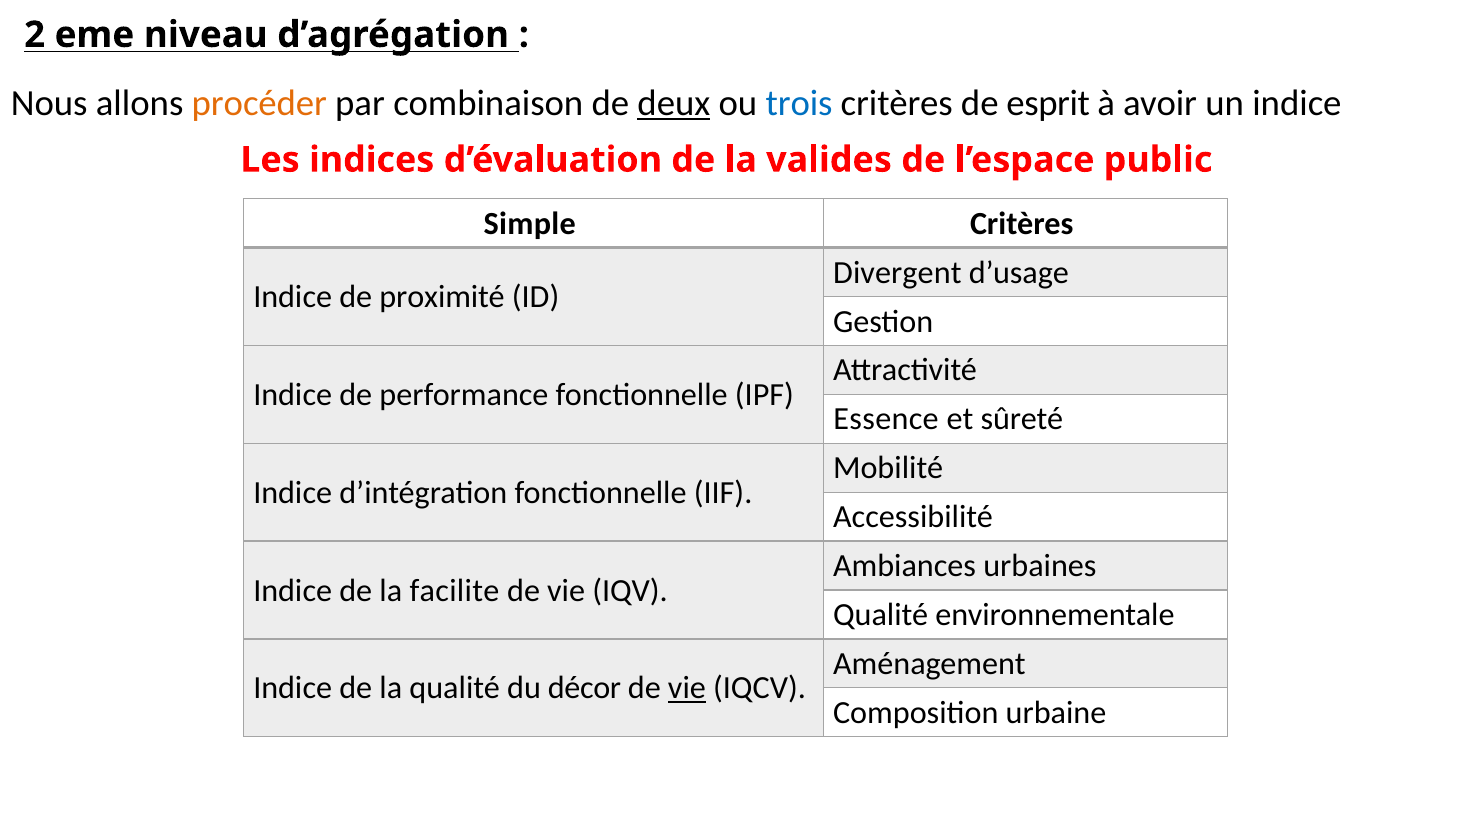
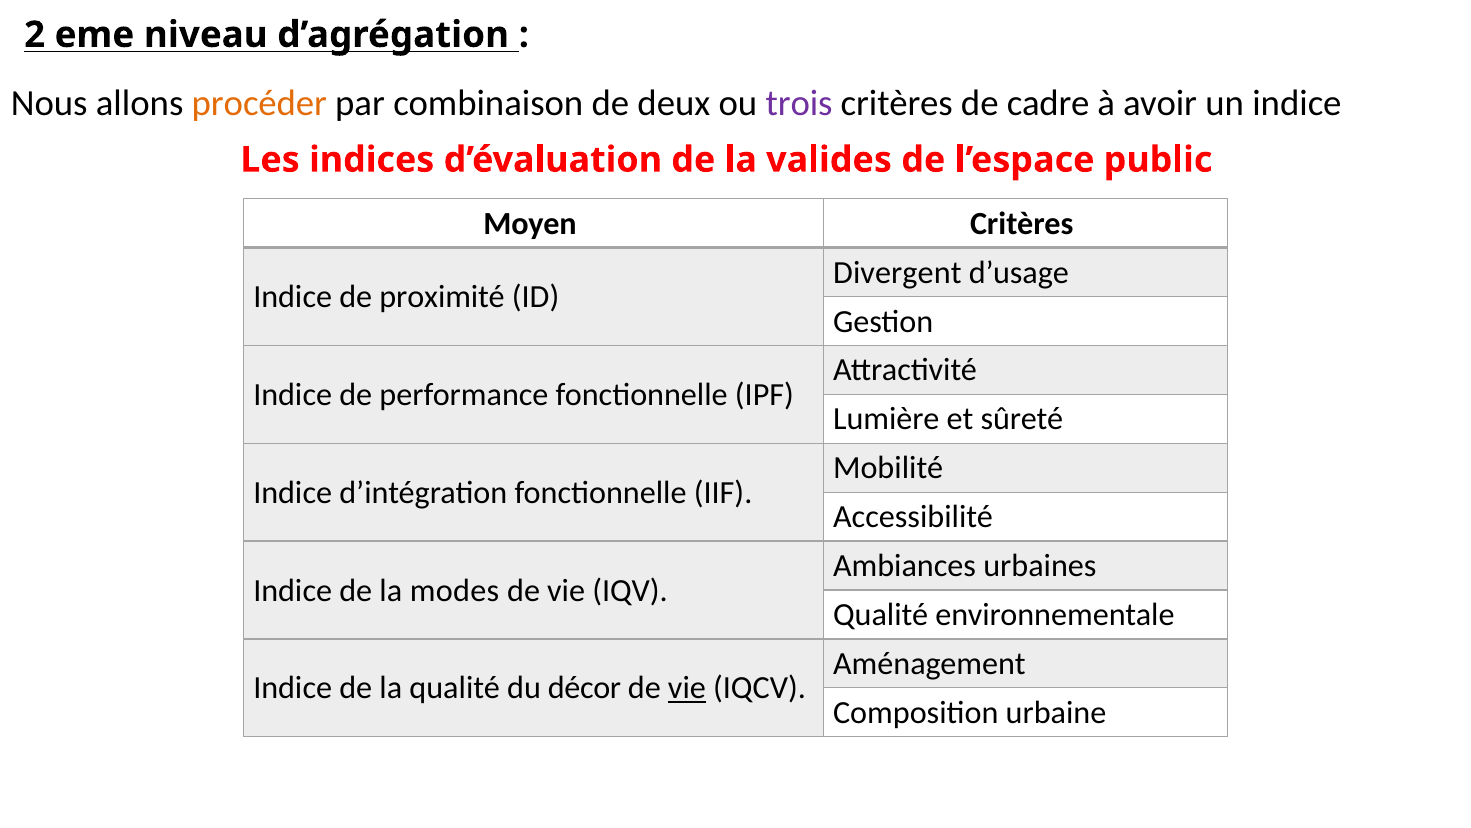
deux underline: present -> none (674, 103)
trois colour: blue -> purple (799, 103)
esprit: esprit -> cadre (1048, 103)
Simple: Simple -> Moyen (530, 223)
Essence: Essence -> Lumière (886, 419)
facilite: facilite -> modes (454, 590)
